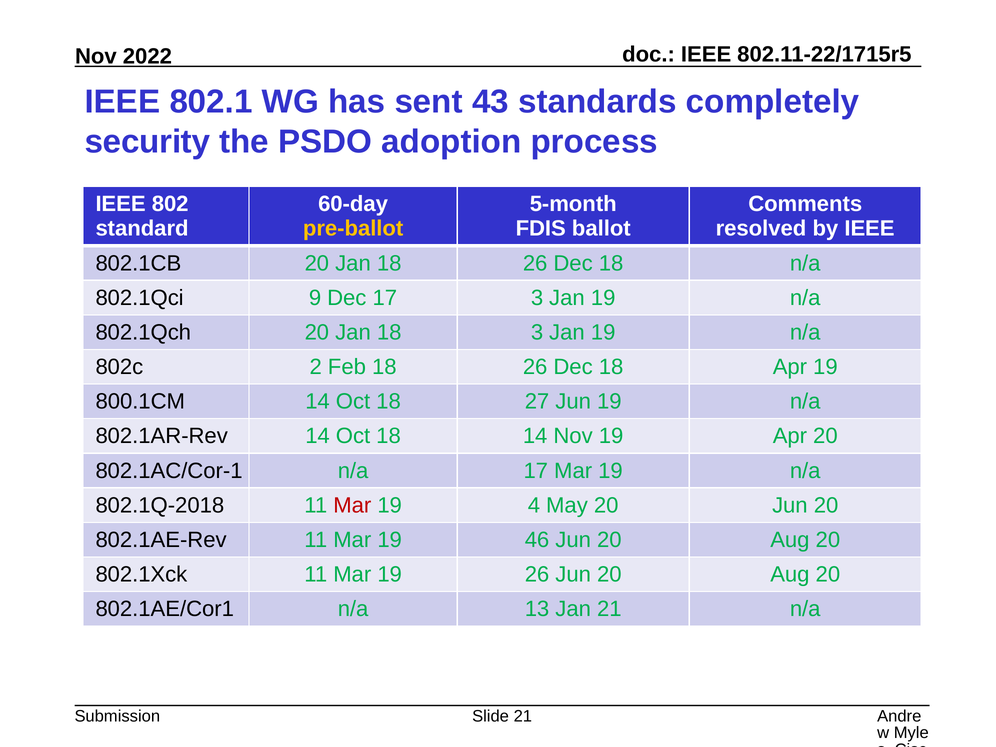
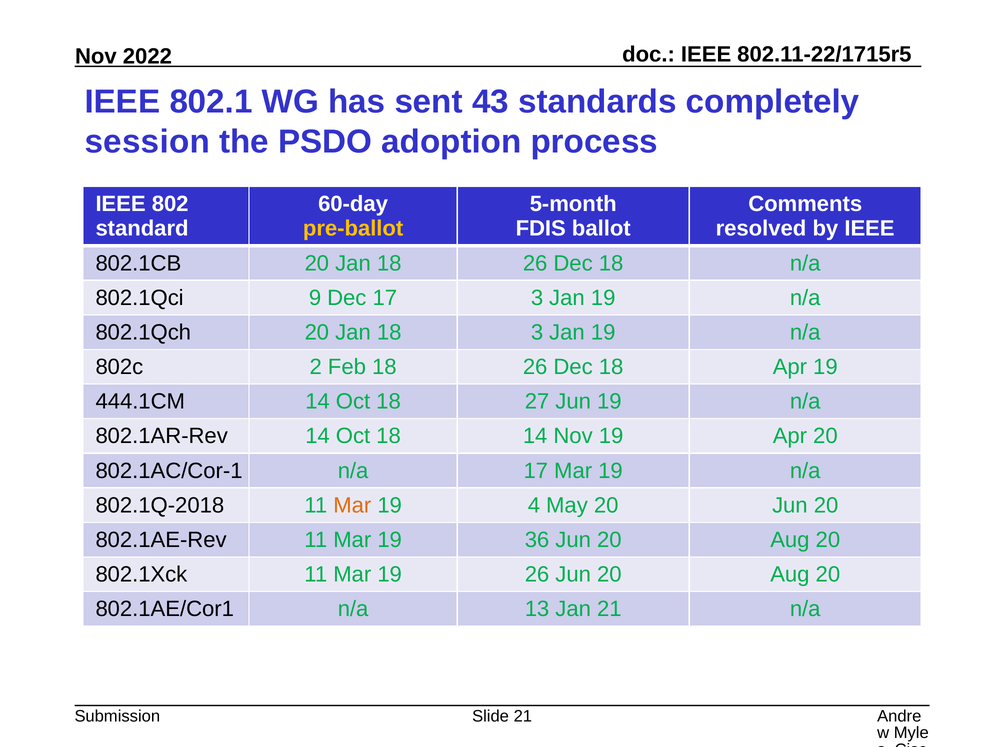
security: security -> session (147, 142)
800.1CM: 800.1CM -> 444.1CM (140, 402)
Mar colour: red -> orange (352, 505)
46: 46 -> 36 (537, 540)
